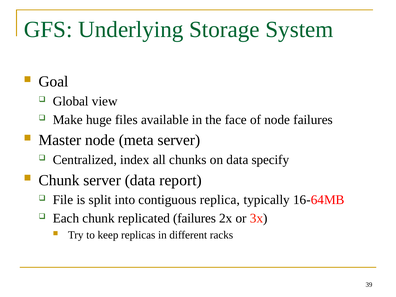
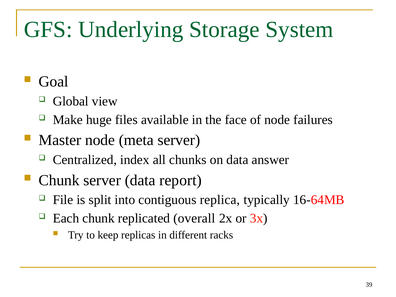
specify: specify -> answer (270, 160)
replicated failures: failures -> overall (194, 218)
